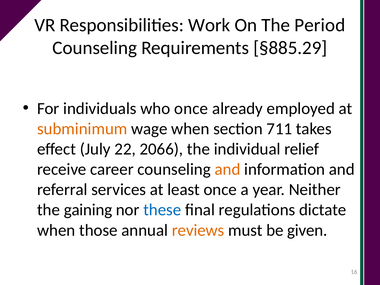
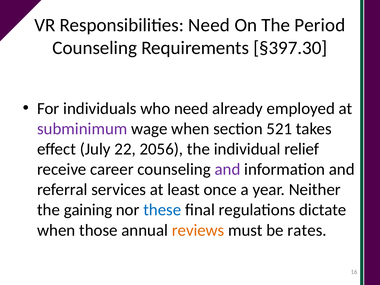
Responsibilities Work: Work -> Need (209, 25)
§885.29: §885.29 -> §397.30 (290, 48)
who once: once -> need (191, 108)
subminimum colour: orange -> purple (82, 129)
711: 711 -> 521 (279, 129)
2066: 2066 -> 2056 (161, 149)
and colour: orange -> purple (228, 169)
given: given -> rates (307, 230)
